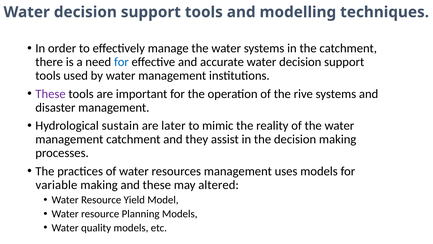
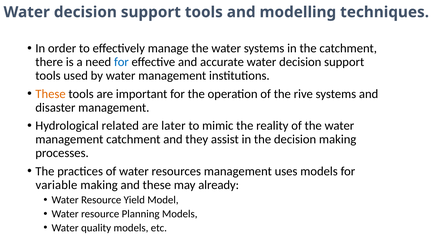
These colour: purple -> orange (51, 94)
sustain: sustain -> related (120, 126)
altered: altered -> already (219, 185)
